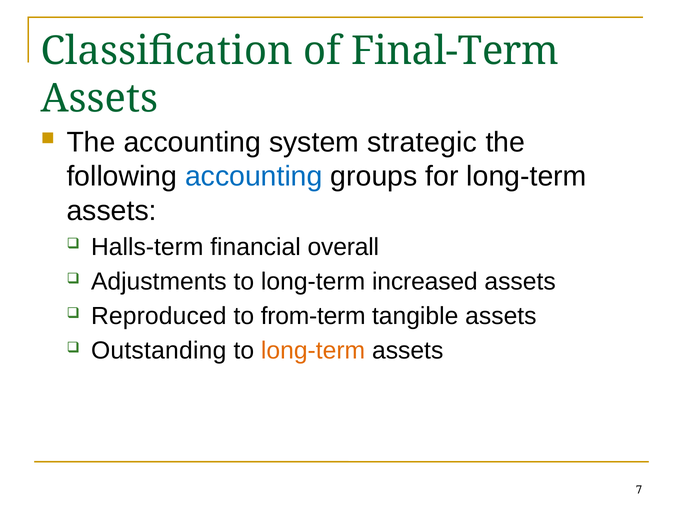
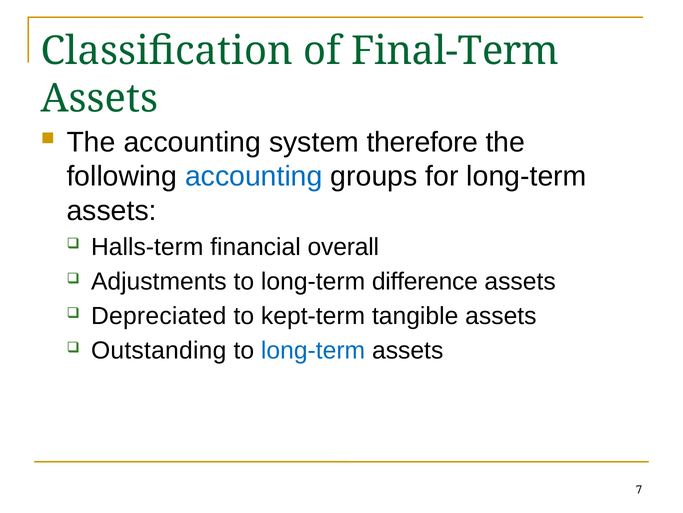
strategic: strategic -> therefore (422, 142)
increased: increased -> difference (425, 281)
Reproduced: Reproduced -> Depreciated (159, 316)
from-term: from-term -> kept-term (313, 316)
long-term colour: orange -> blue (313, 350)
